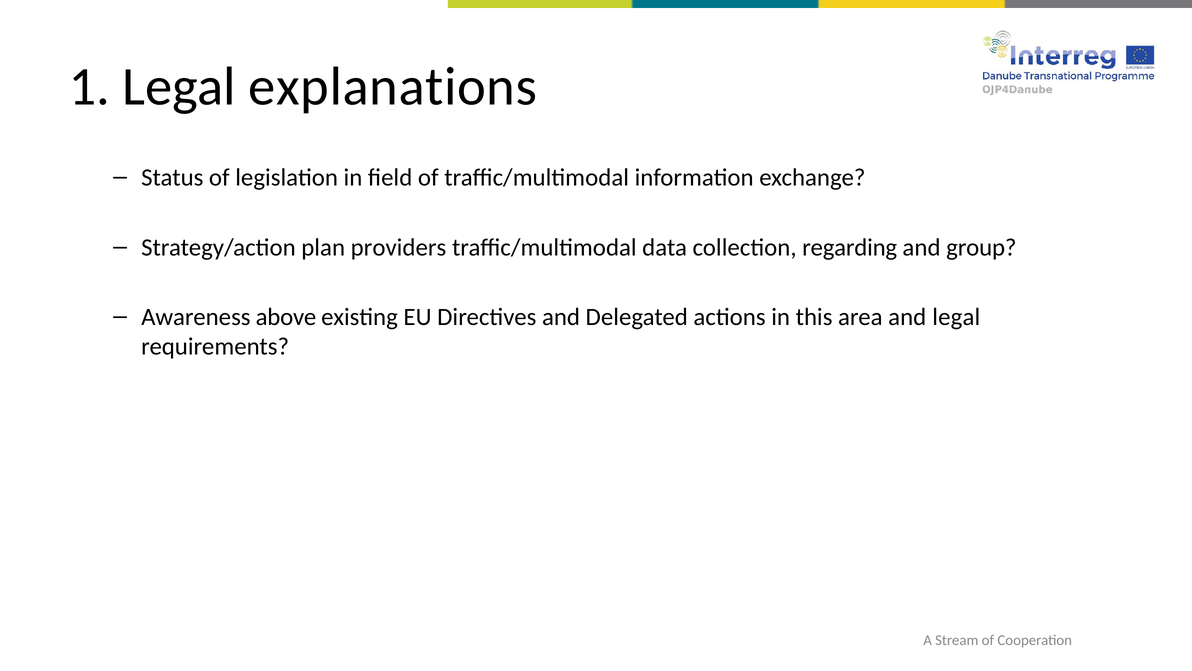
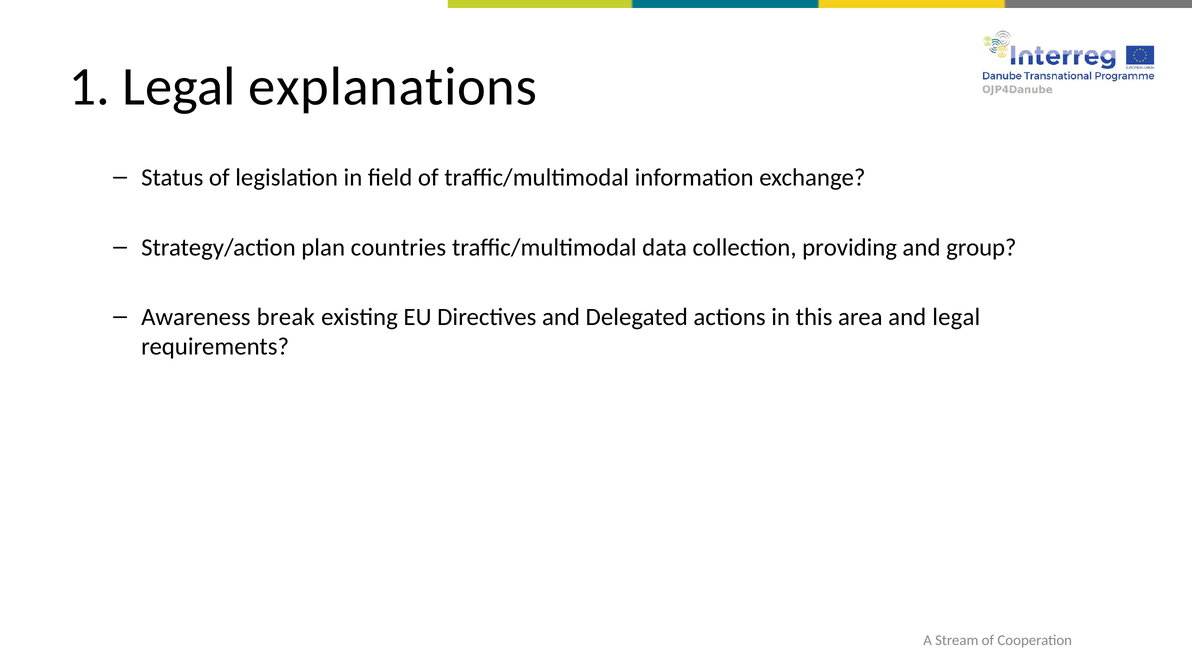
providers: providers -> countries (398, 247)
regarding: regarding -> providing (850, 247)
above: above -> break (286, 317)
